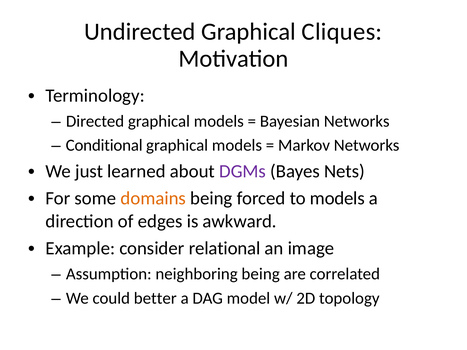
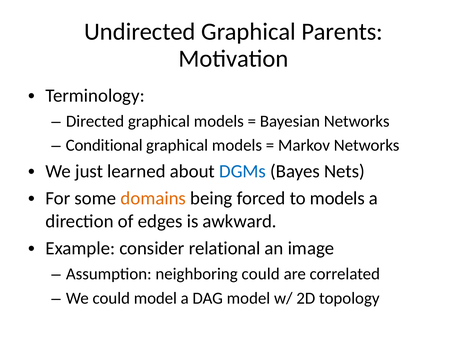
Cliques: Cliques -> Parents (342, 32)
DGMs colour: purple -> blue (243, 171)
neighboring being: being -> could (261, 274)
could better: better -> model (155, 298)
